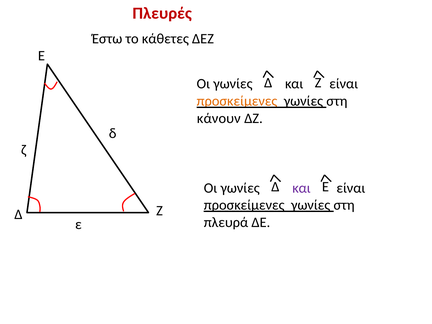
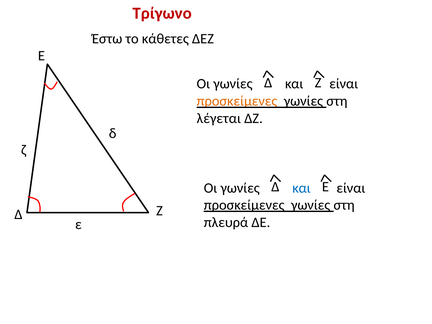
Πλευρές: Πλευρές -> Τρίγωνο (162, 13)
κάνουν: κάνουν -> λέγεται (219, 118)
και colour: purple -> blue (301, 188)
